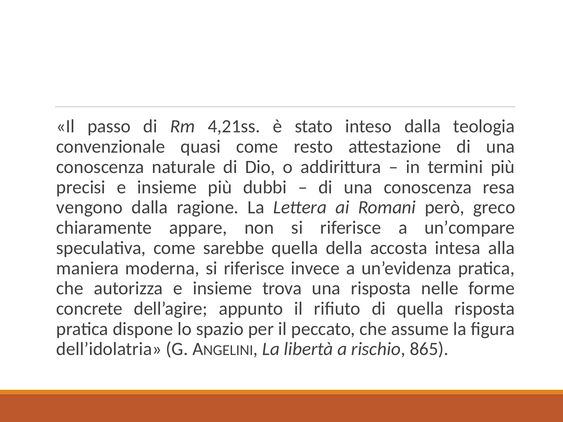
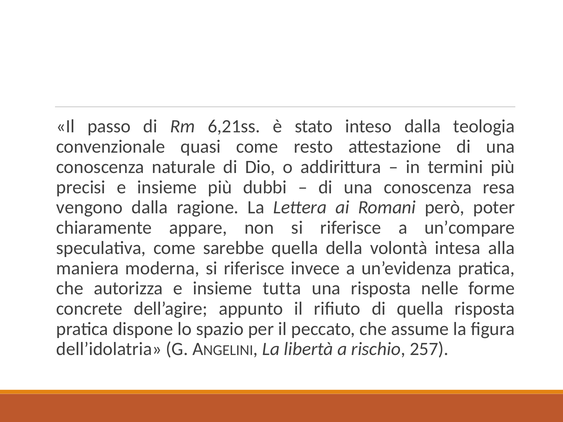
4,21ss: 4,21ss -> 6,21ss (234, 126)
greco: greco -> poter (494, 208)
accosta: accosta -> volontà (399, 248)
trova: trova -> tutta (282, 289)
865: 865 -> 257 (429, 349)
